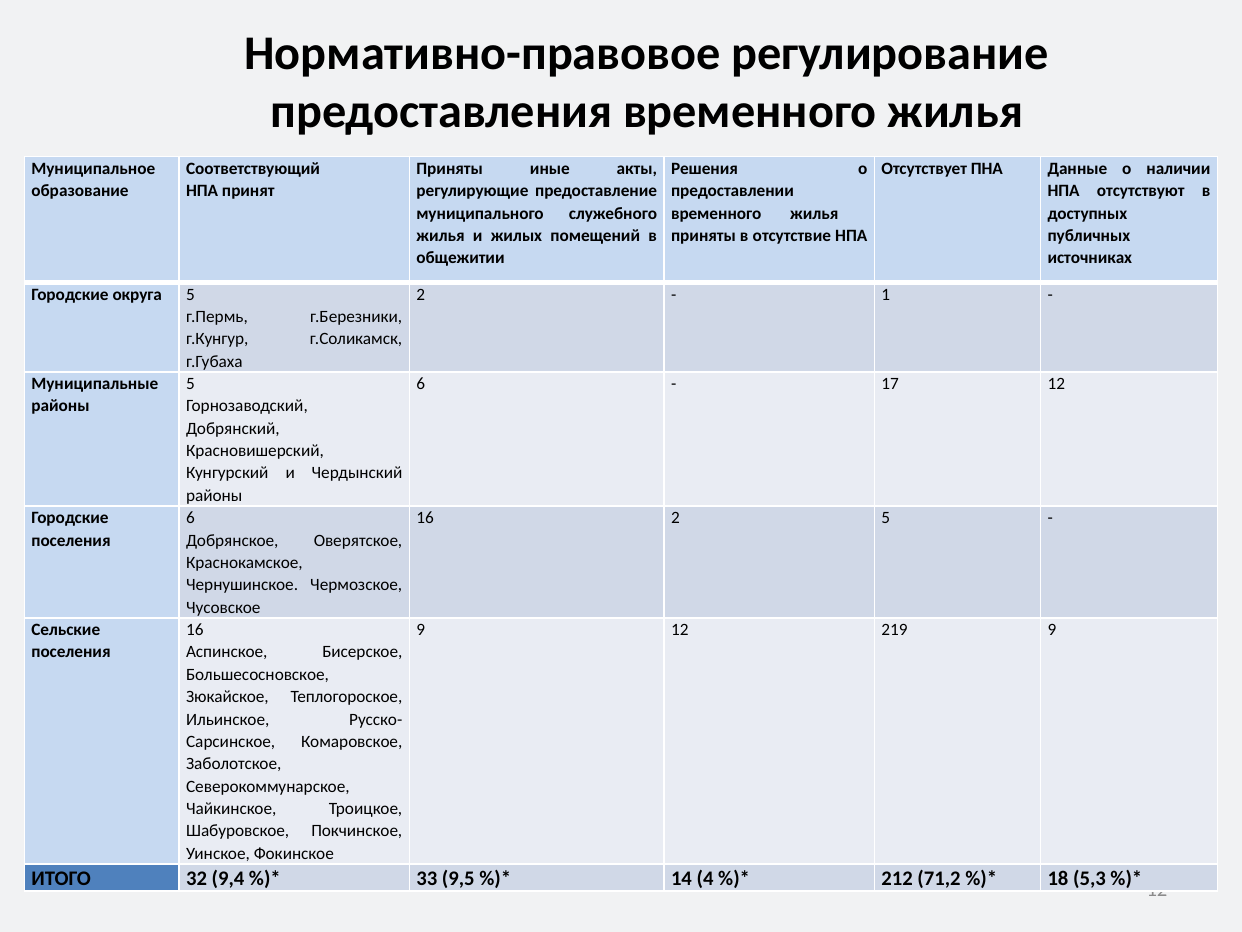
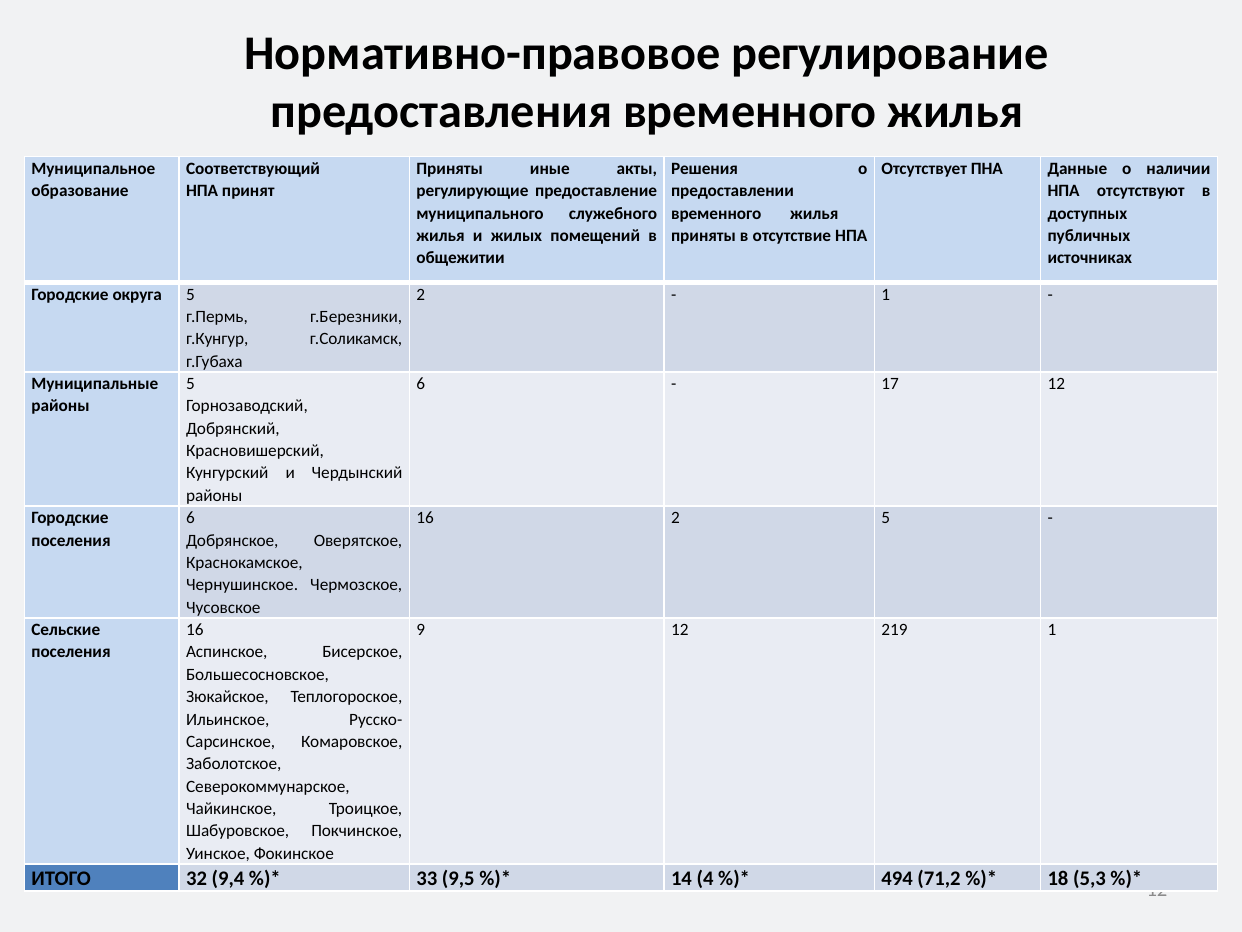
219 9: 9 -> 1 (1052, 630)
212: 212 -> 494 (897, 878)
